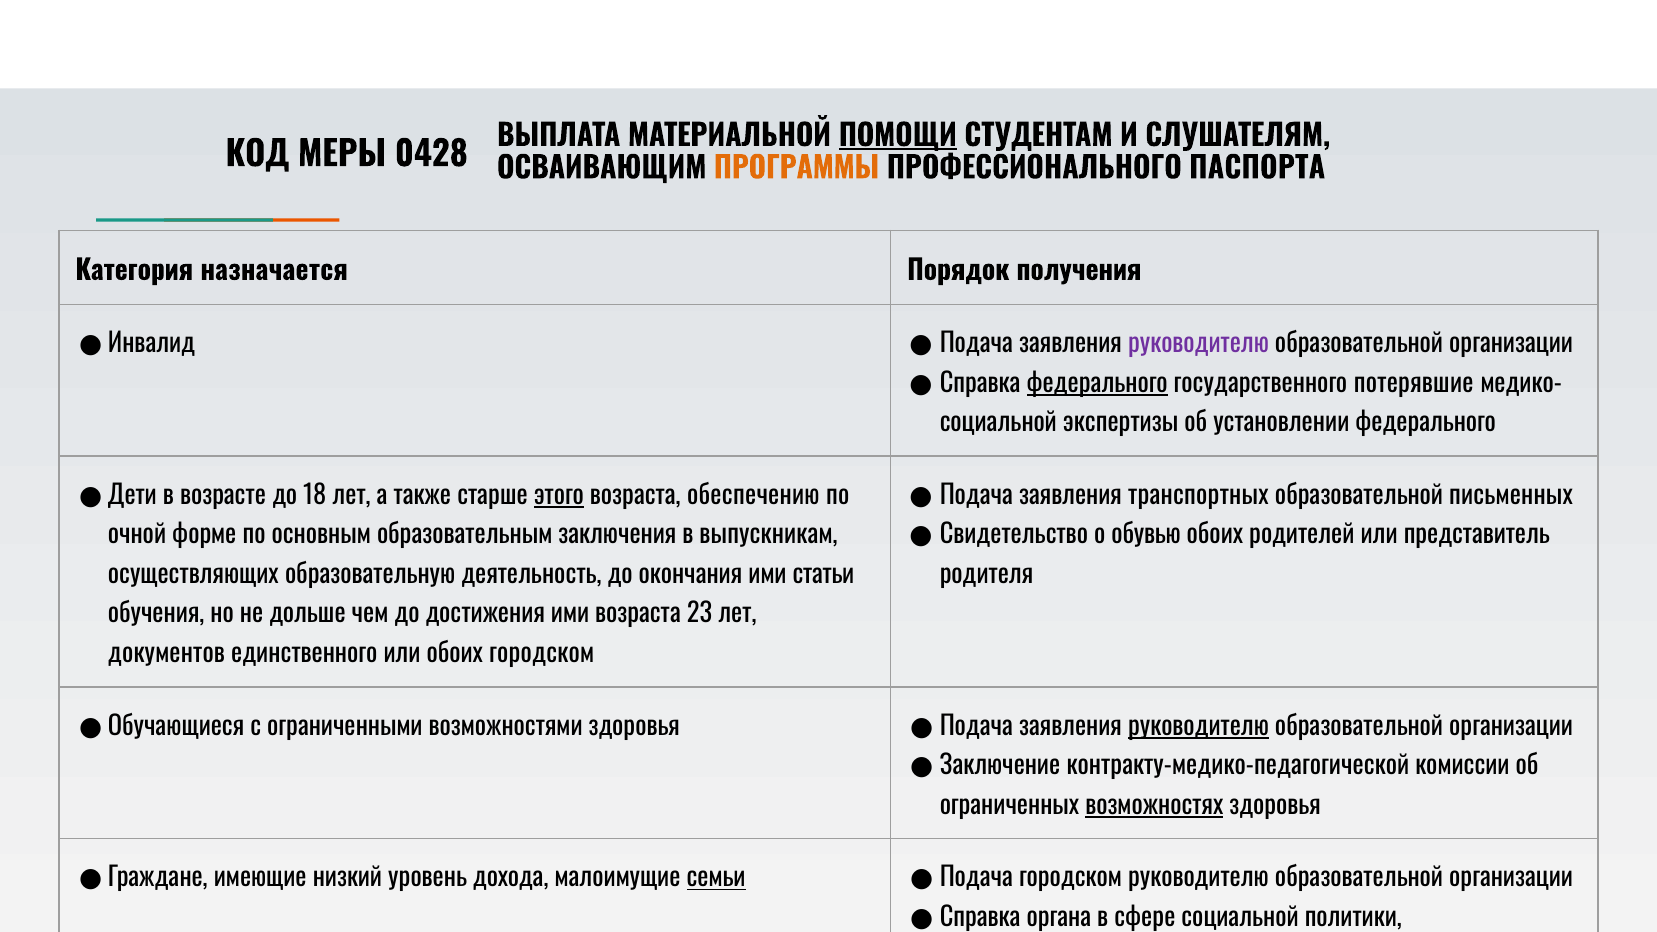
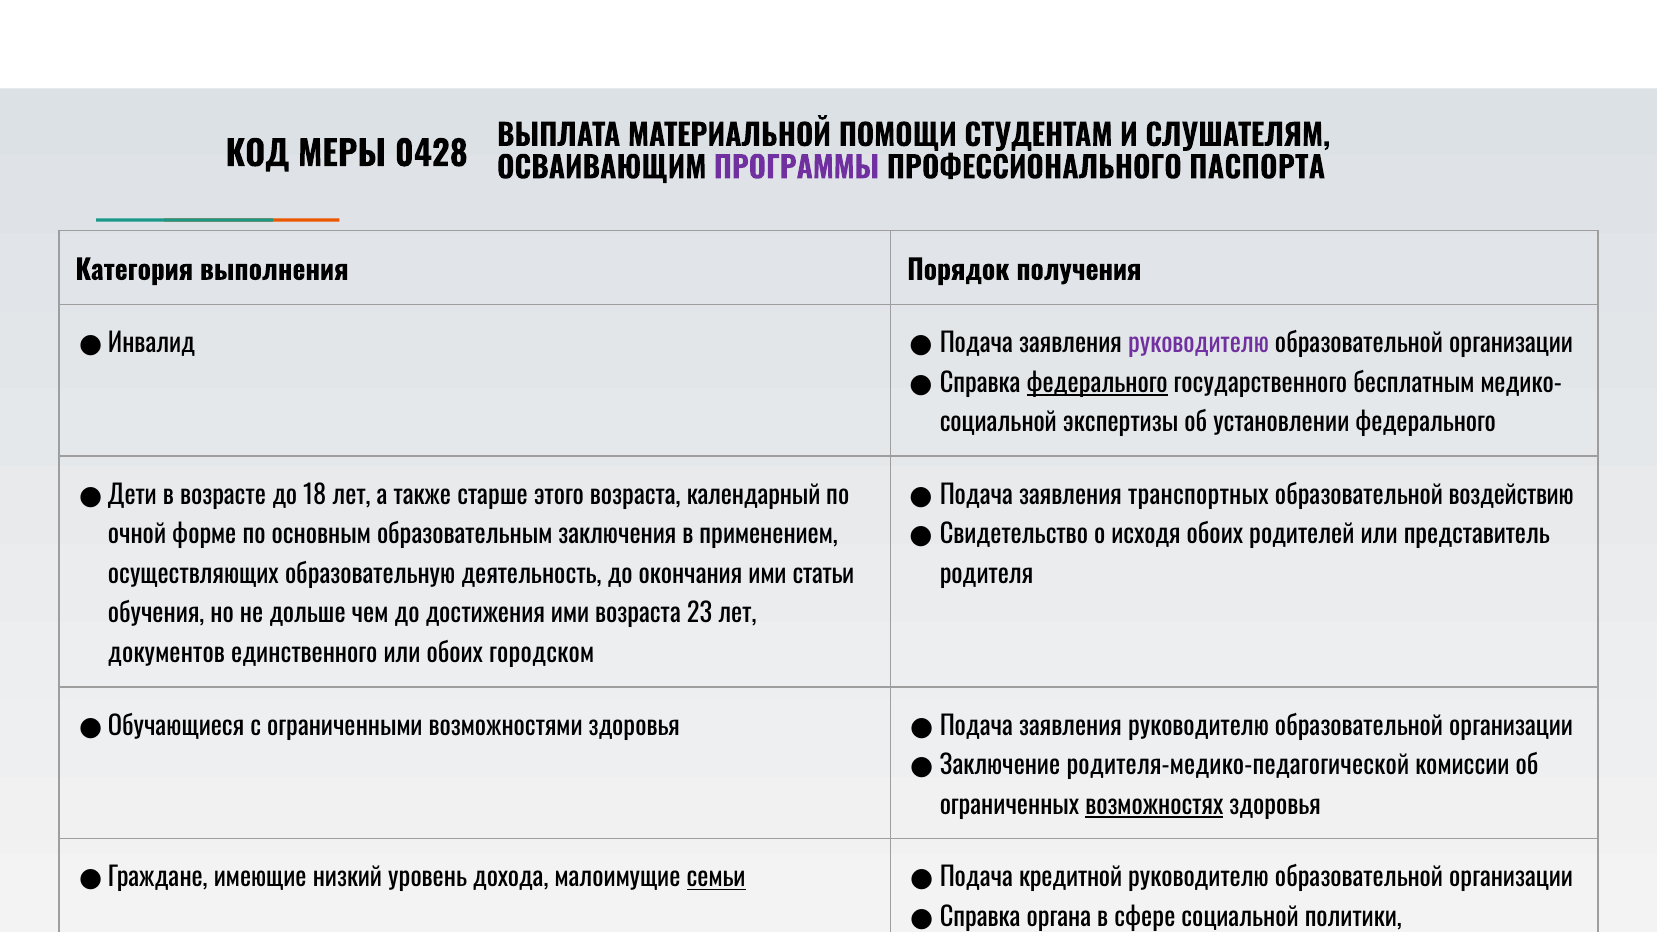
ПОМОЩИ underline: present -> none (898, 136)
ПРОГРАММЫ colour: orange -> purple (797, 168)
назначается: назначается -> выполнения (274, 271)
потерявшие: потерявшие -> бесплатным (1414, 384)
этого underline: present -> none (559, 496)
обеспечению: обеспечению -> календарный (754, 496)
письменных: письменных -> воздействию (1511, 496)
обувью: обувью -> исходя (1146, 535)
выпускникам: выпускникам -> применением (769, 535)
руководителю underline: present -> none (1199, 726)
контракту-медико-педагогической: контракту-медико-педагогической -> родителя-медико-педагогической (1238, 766)
городском: городском -> кредитной (1071, 878)
